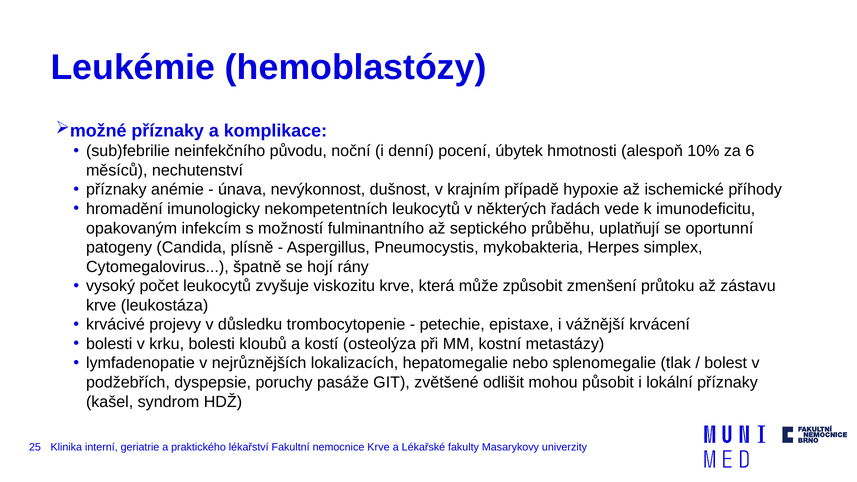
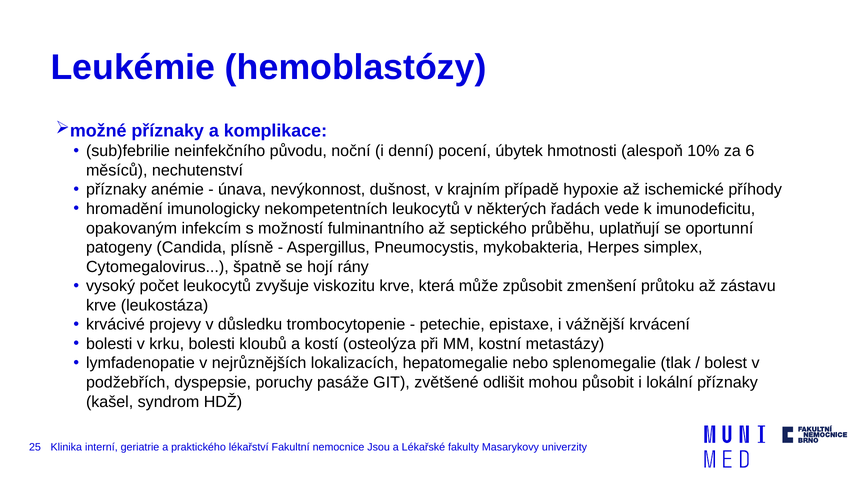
nemocnice Krve: Krve -> Jsou (379, 447)
